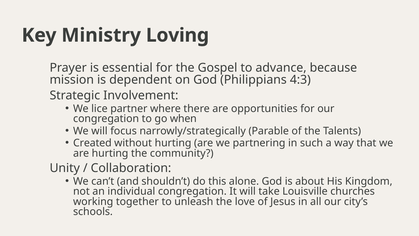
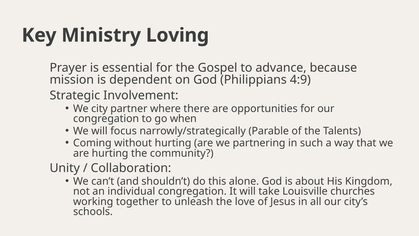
4:3: 4:3 -> 4:9 (300, 80)
lice: lice -> city (100, 109)
Created: Created -> Coming (92, 143)
